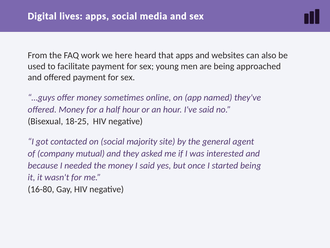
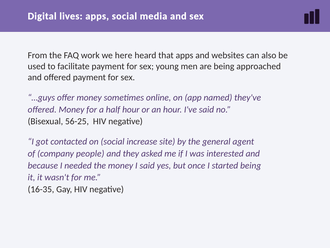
18-25: 18-25 -> 56-25 (77, 121)
majority: majority -> increase (142, 141)
mutual: mutual -> people (90, 153)
16-80: 16-80 -> 16-35 (41, 189)
